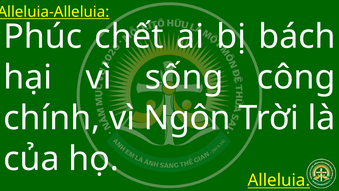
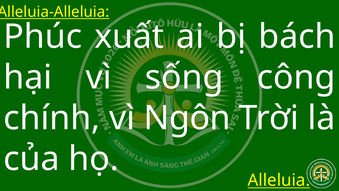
chết: chết -> xuất (129, 37)
